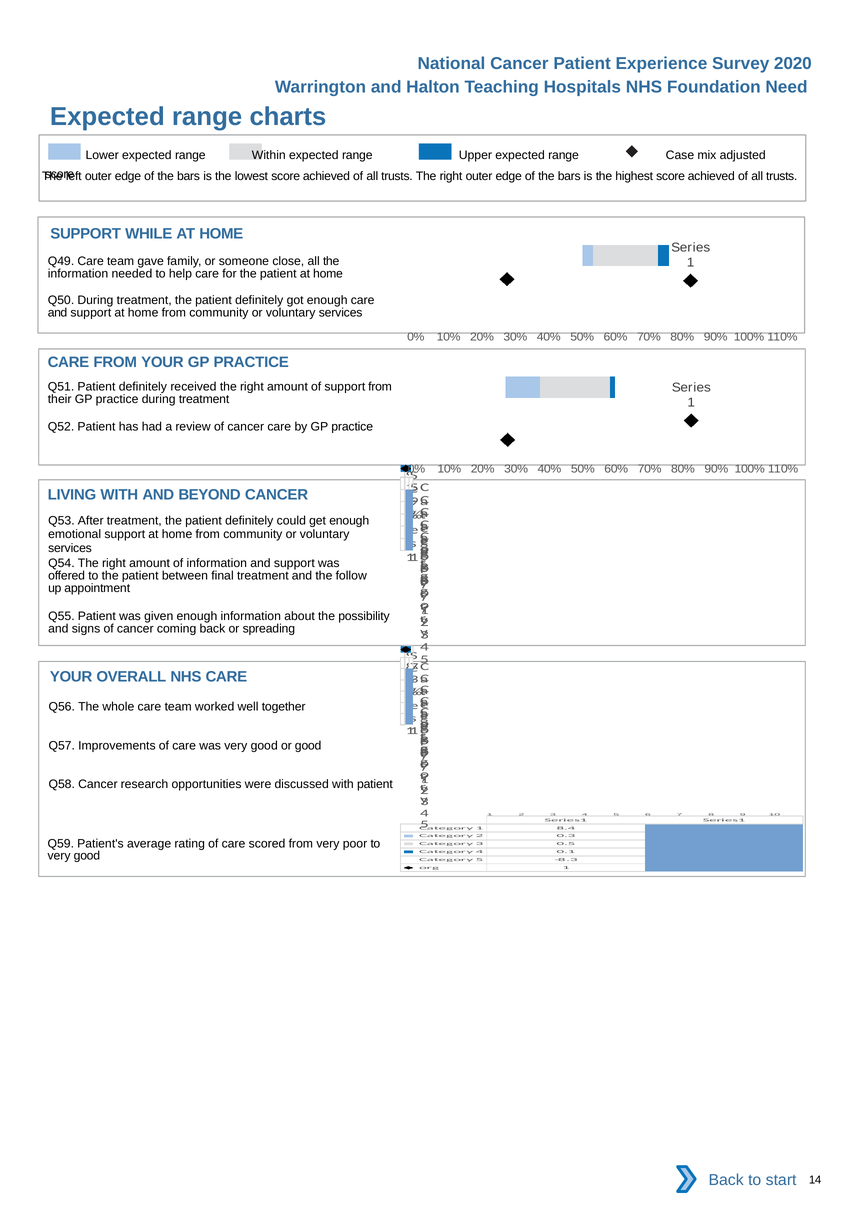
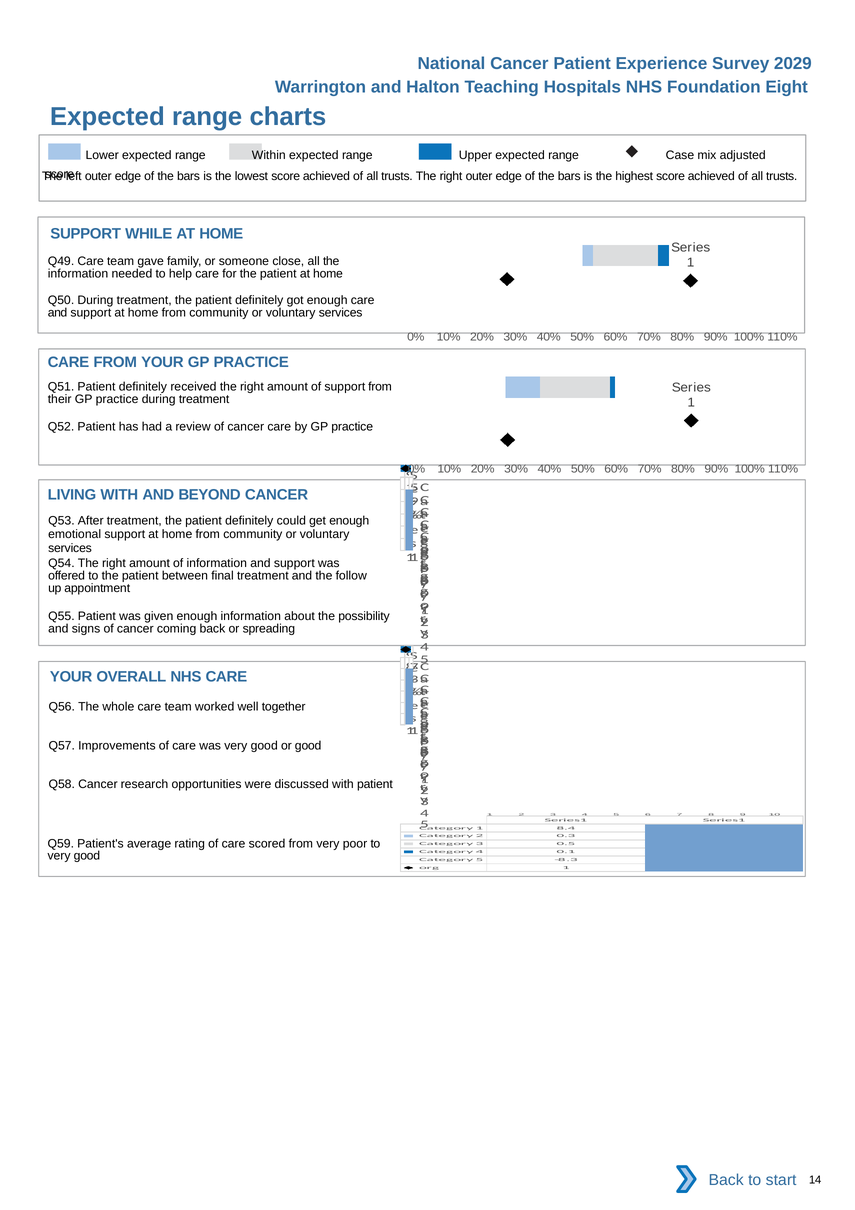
2020: 2020 -> 2029 (793, 64)
Need: Need -> Eight (787, 87)
